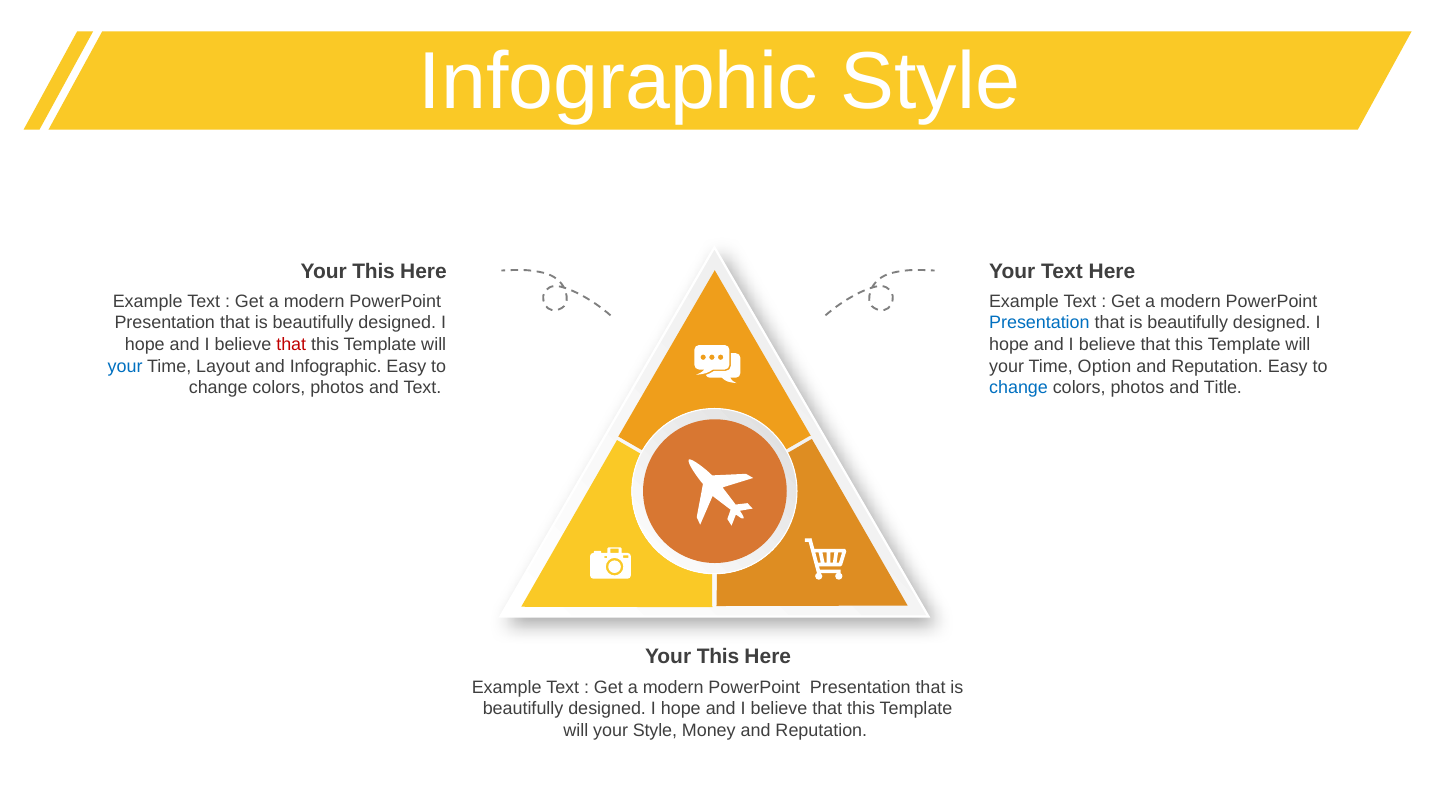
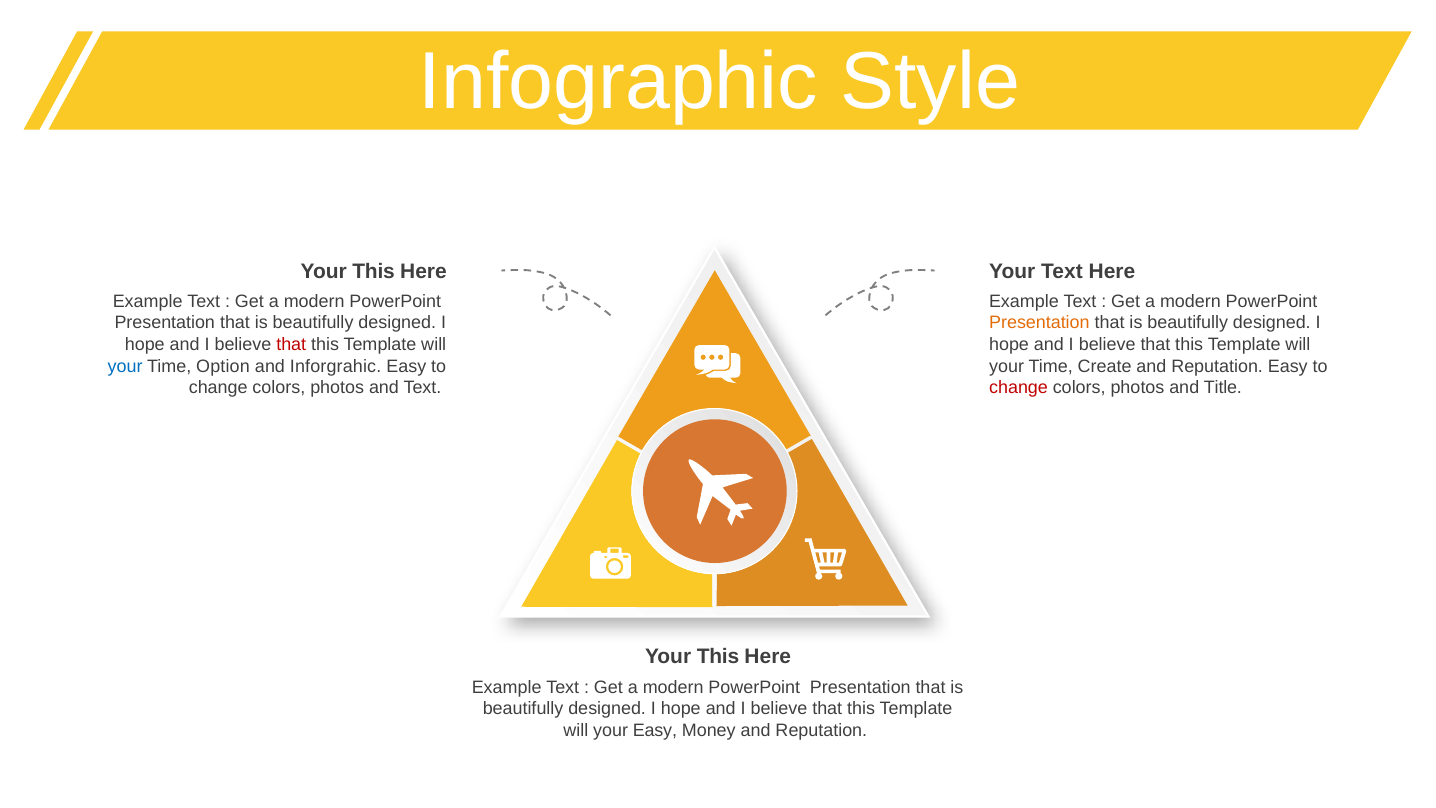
Presentation colour: blue -> orange (1039, 323)
Layout: Layout -> Option (223, 366)
and Infographic: Infographic -> Inforgrahic (336, 366)
Option: Option -> Create (1105, 366)
change colour: blue -> red (1019, 388)
your Style: Style -> Easy (655, 730)
